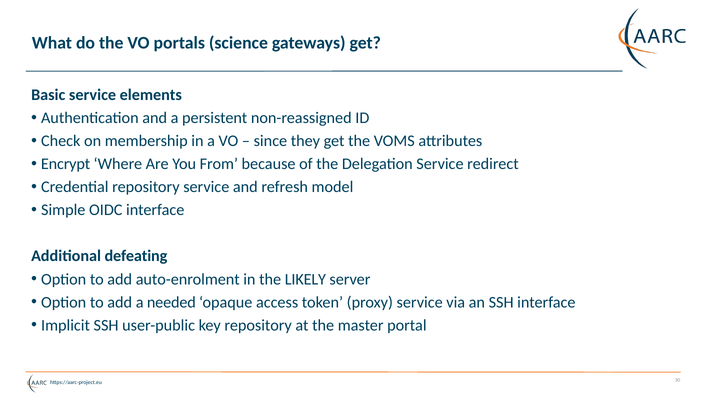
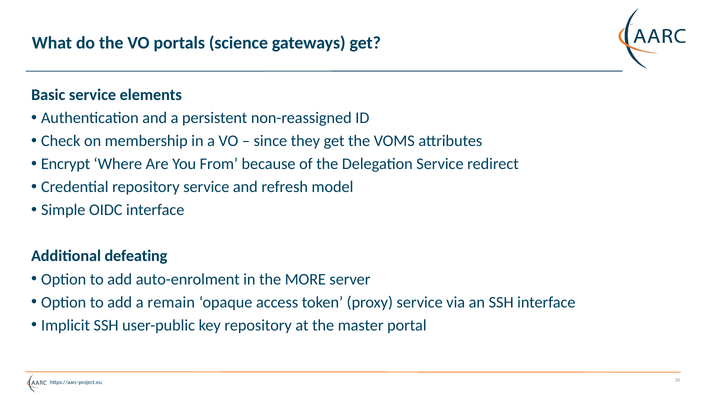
LIKELY: LIKELY -> MORE (305, 279)
needed: needed -> remain (171, 302)
